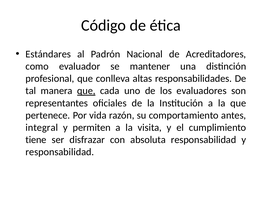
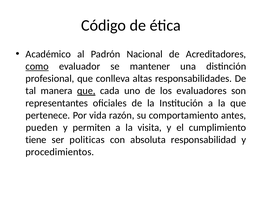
Estándares: Estándares -> Académico (48, 54)
como underline: none -> present (37, 66)
integral: integral -> pueden (42, 127)
disfrazar: disfrazar -> politicas (87, 139)
responsabilidad: responsabilidad -> procedimientos (60, 152)
